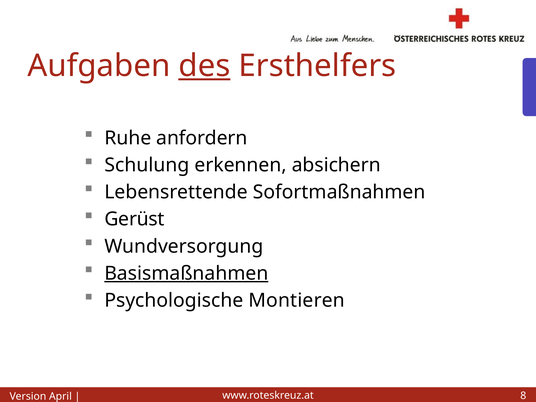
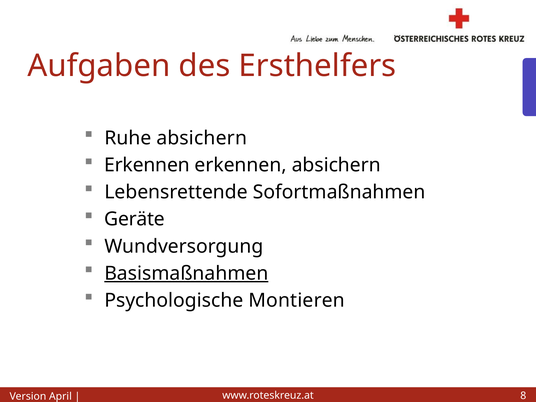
des underline: present -> none (204, 66)
Ruhe anfordern: anfordern -> absichern (202, 138)
Schulung: Schulung -> Erkennen (147, 165)
Gerüst: Gerüst -> Geräte (135, 219)
